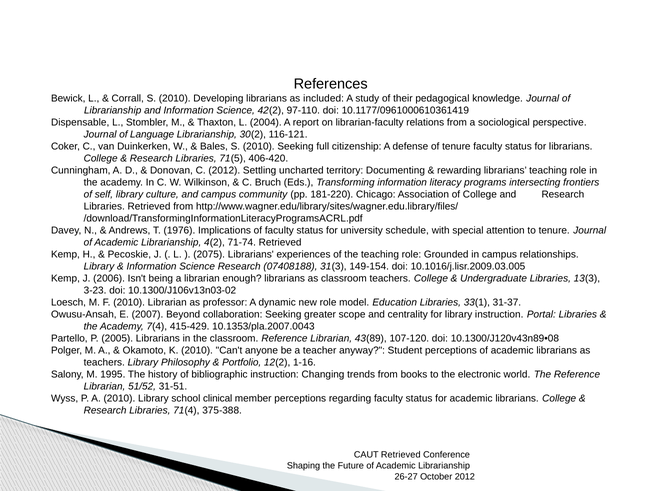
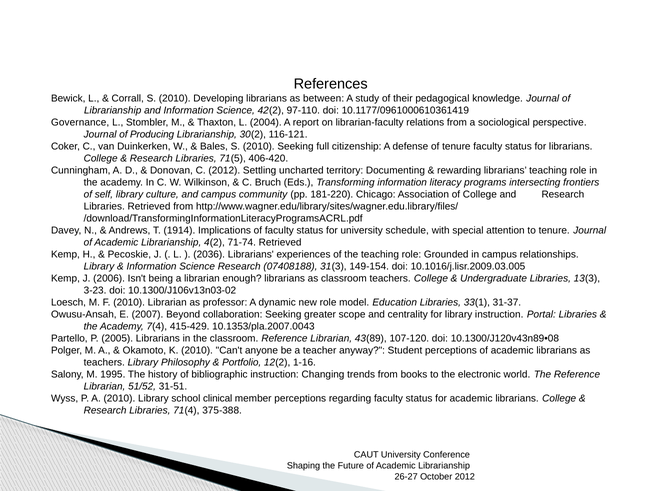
included: included -> between (324, 98)
Dispensable: Dispensable -> Governance (80, 122)
Language: Language -> Producing (152, 134)
1976: 1976 -> 1914 (179, 230)
2075: 2075 -> 2036 (209, 254)
CAUT Retrieved: Retrieved -> University (401, 455)
